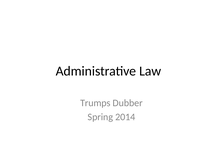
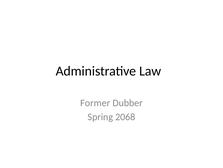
Trumps: Trumps -> Former (95, 103)
2014: 2014 -> 2068 (125, 116)
